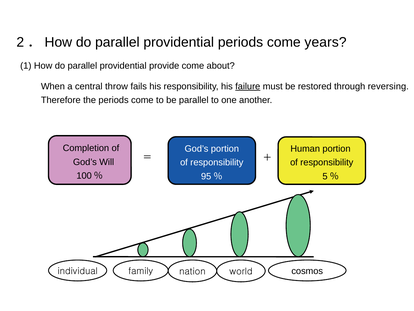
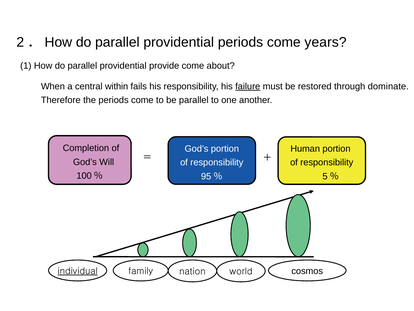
throw: throw -> within (117, 86)
reversing: reversing -> dominate (388, 86)
individual underline: none -> present (78, 271)
